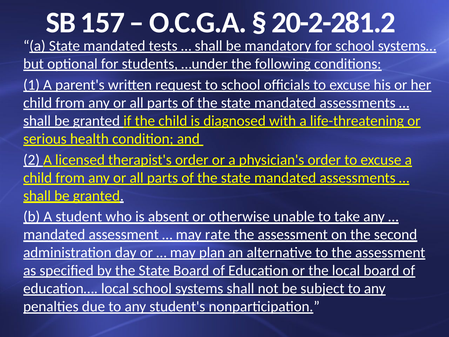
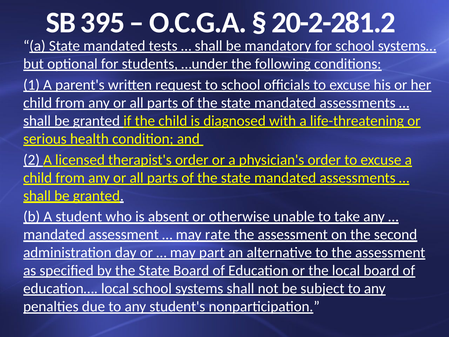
157: 157 -> 395 (103, 23)
plan: plan -> part (212, 252)
